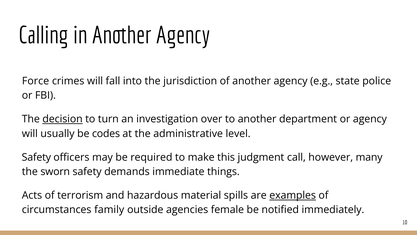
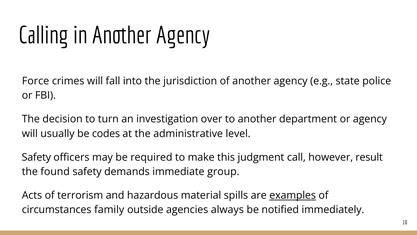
decision underline: present -> none (63, 119)
many: many -> result (369, 157)
sworn: sworn -> found (55, 171)
things: things -> group (223, 171)
female: female -> always (227, 209)
